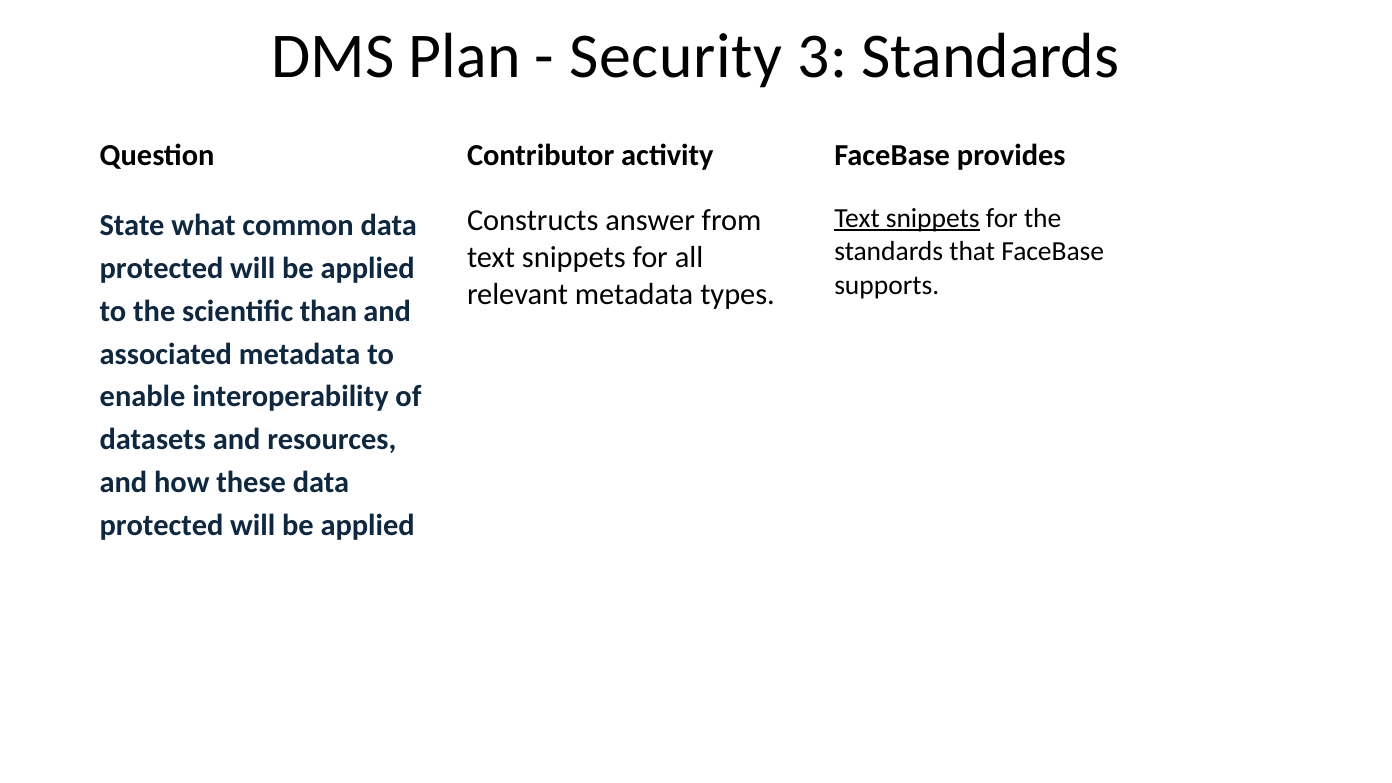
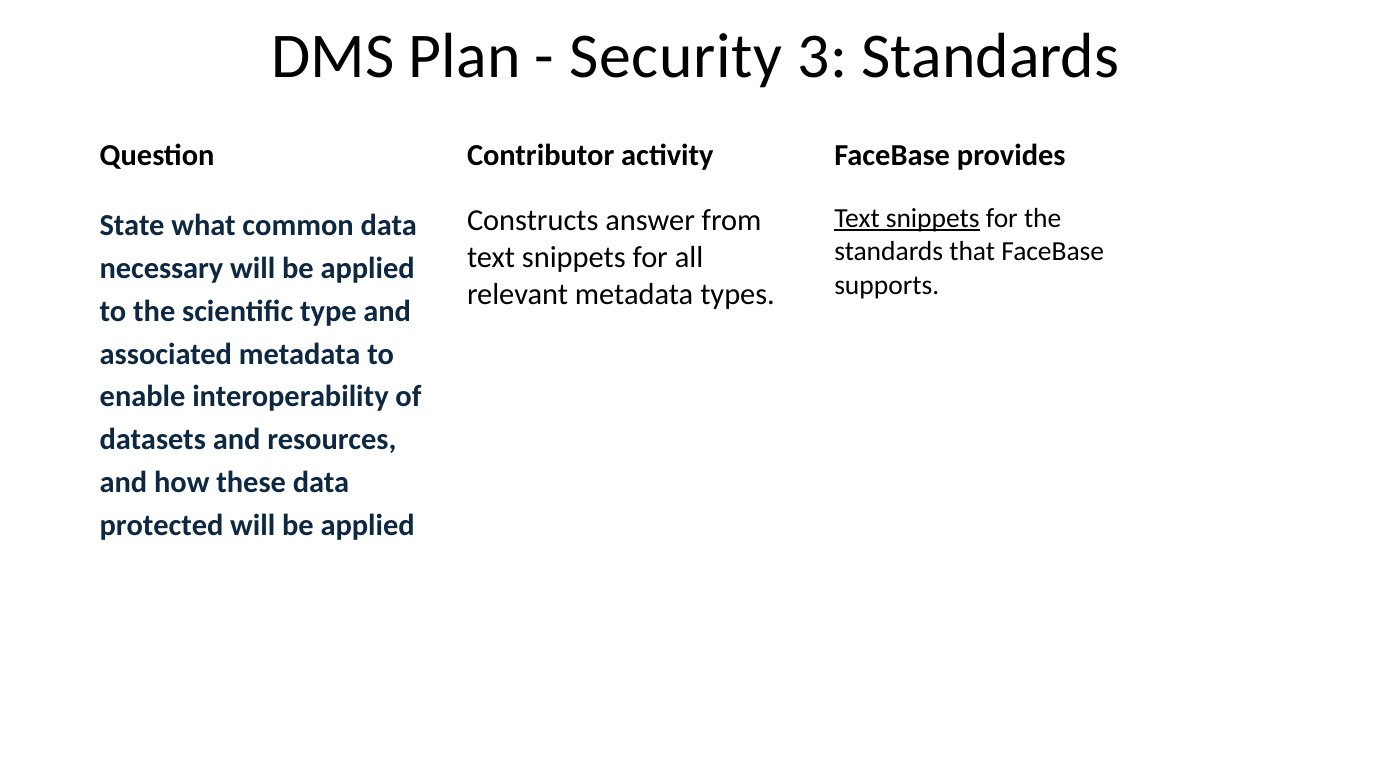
protected: protected -> necessary (162, 269)
than: than -> type (328, 311)
